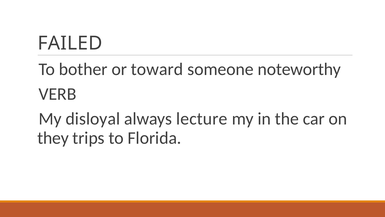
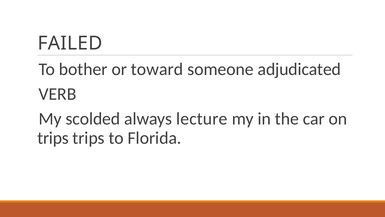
noteworthy: noteworthy -> adjudicated (299, 69)
disloyal: disloyal -> scolded (93, 119)
they: they -> trips (53, 138)
